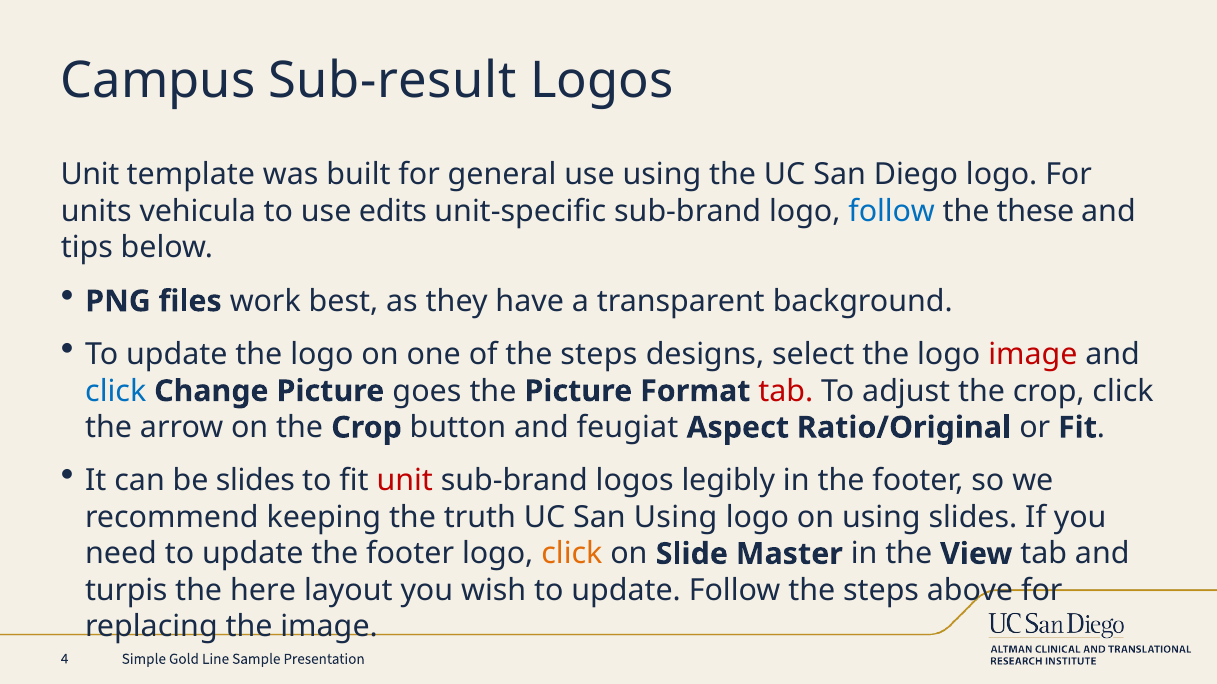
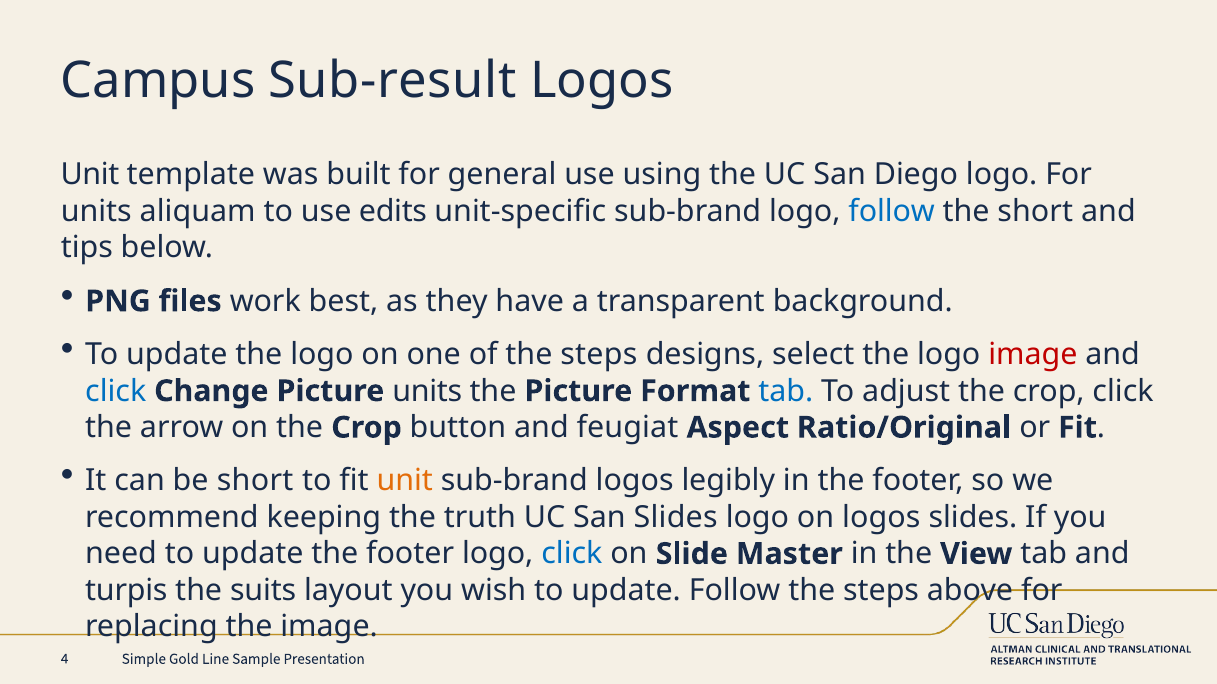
vehicula: vehicula -> aliquam (198, 212)
the these: these -> short (1035, 212)
Picture goes: goes -> units (427, 391)
tab colour: red -> blue (786, 391)
be slides: slides -> short (255, 481)
unit colour: red -> orange (405, 481)
San Using: Using -> Slides (676, 518)
on using: using -> logos (881, 518)
click colour: orange -> blue (572, 554)
here: here -> suits (263, 591)
